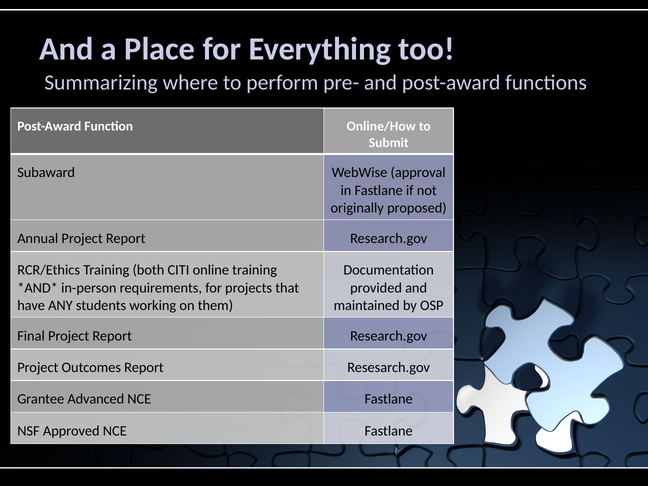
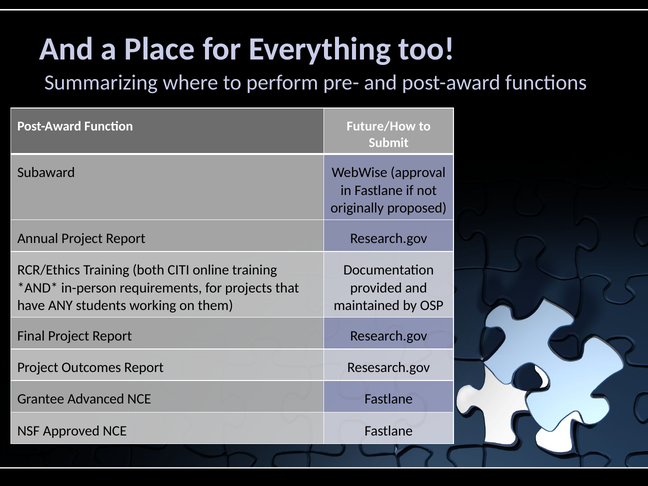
Online/How: Online/How -> Future/How (381, 126)
